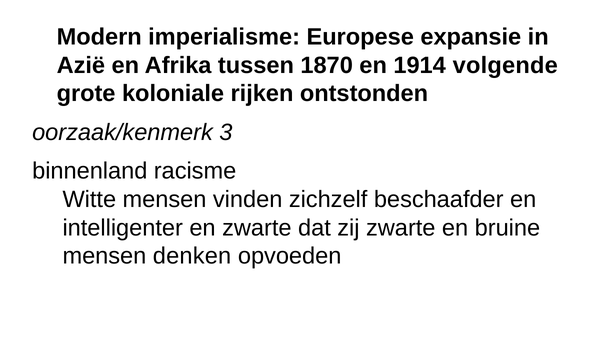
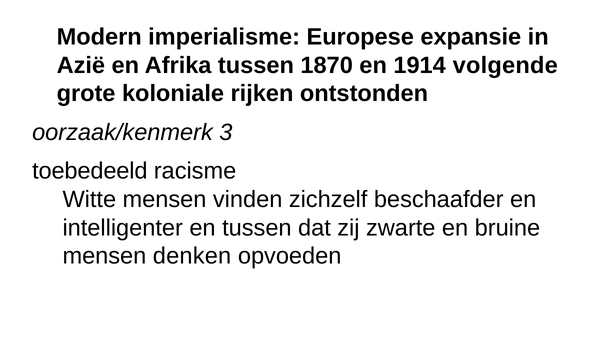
binnenland: binnenland -> toebedeeld (90, 171)
en zwarte: zwarte -> tussen (257, 228)
